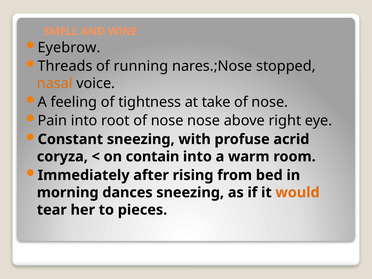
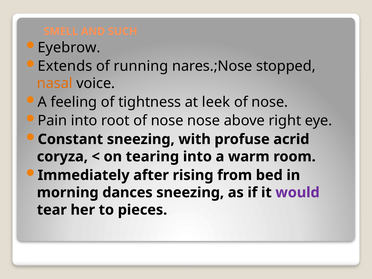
WINE: WINE -> SUCH (123, 31)
Threads: Threads -> Extends (65, 66)
take: take -> leek (216, 102)
contain: contain -> tearing (152, 157)
would colour: orange -> purple (298, 193)
